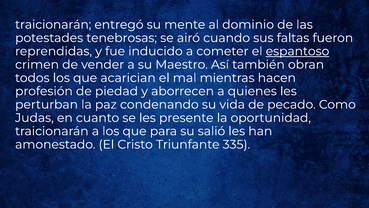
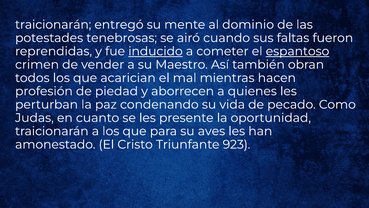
inducido underline: none -> present (155, 51)
salió: salió -> aves (211, 131)
335: 335 -> 923 (236, 144)
